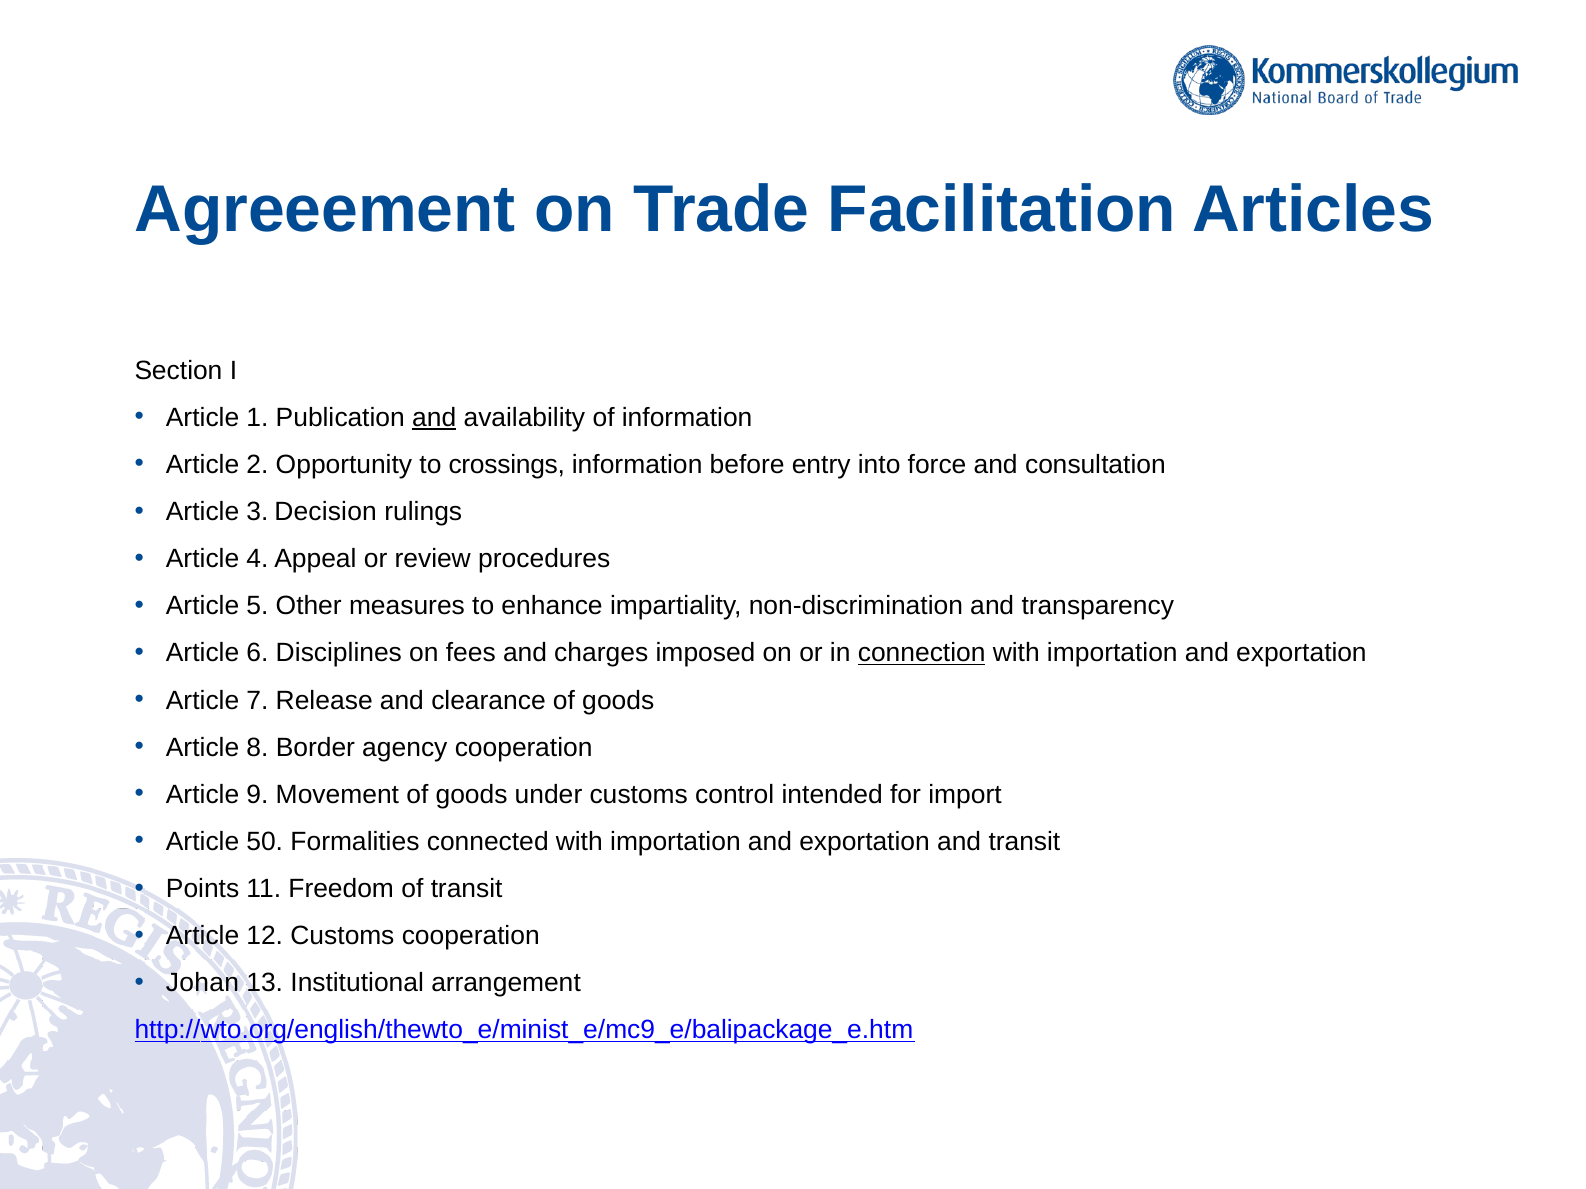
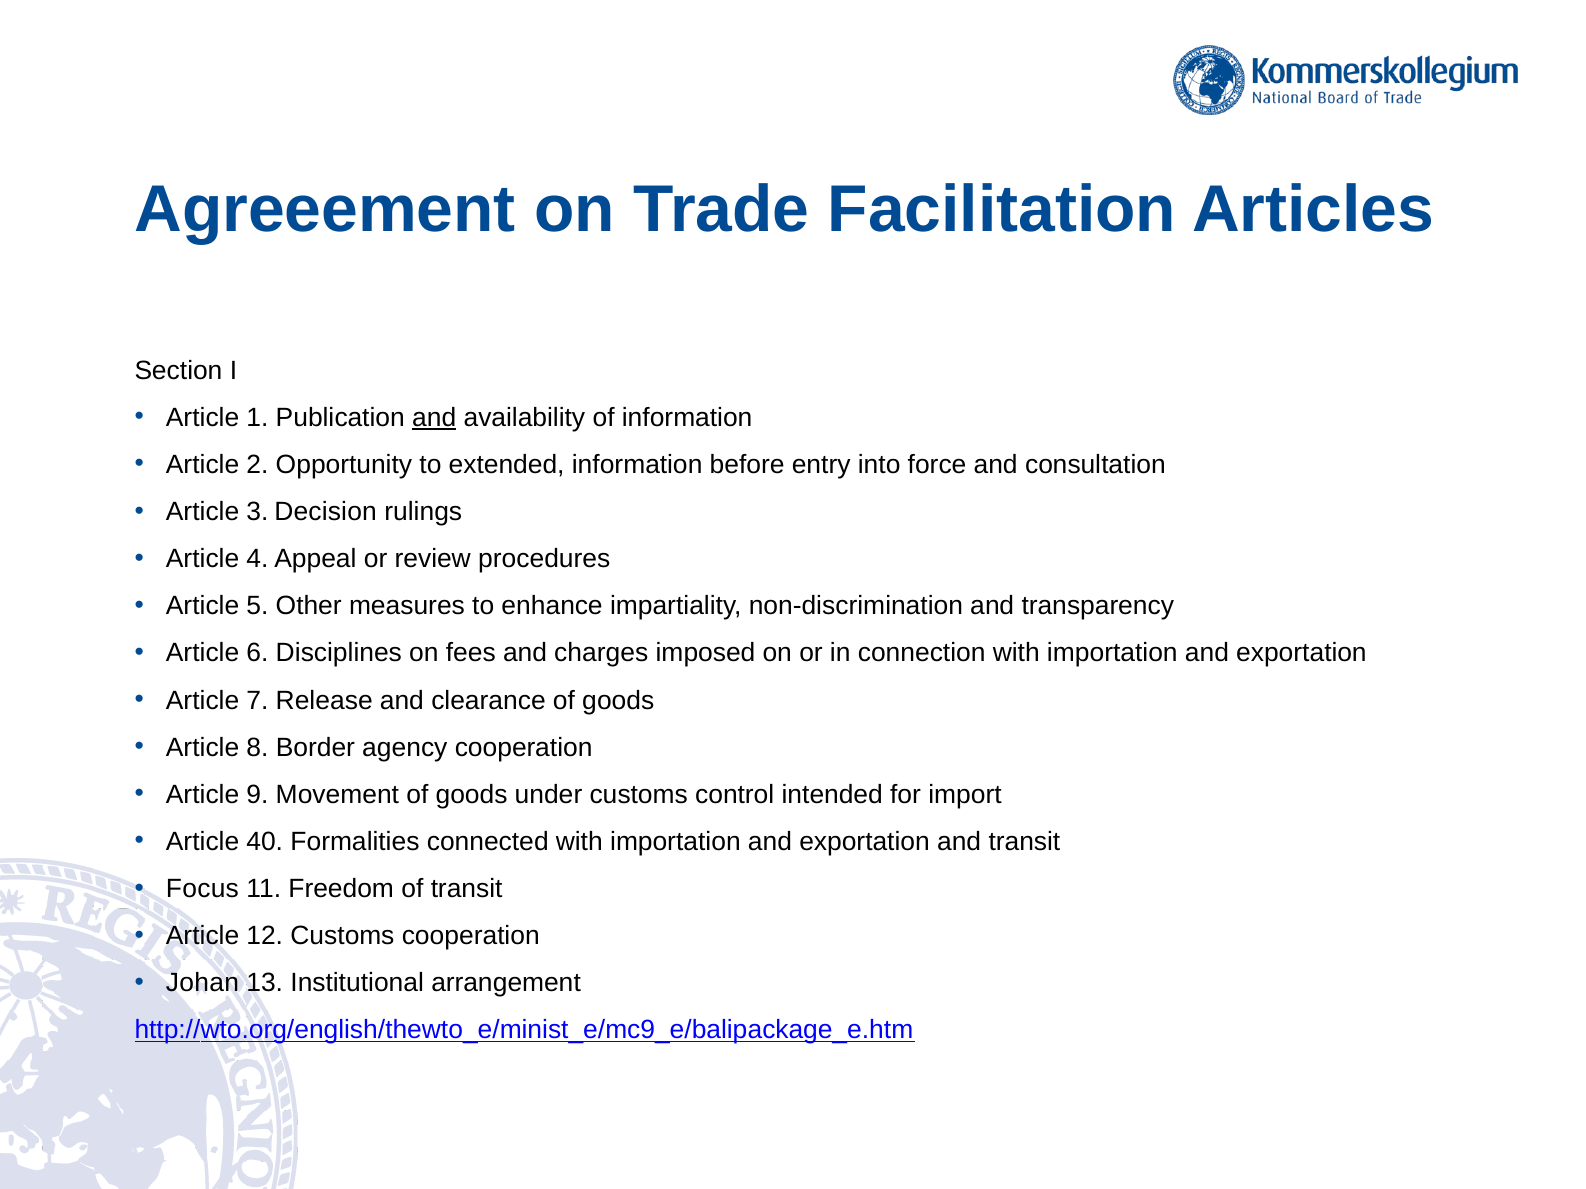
crossings: crossings -> extended (507, 465)
connection underline: present -> none (922, 653)
50: 50 -> 40 (265, 842)
Points: Points -> Focus (202, 889)
